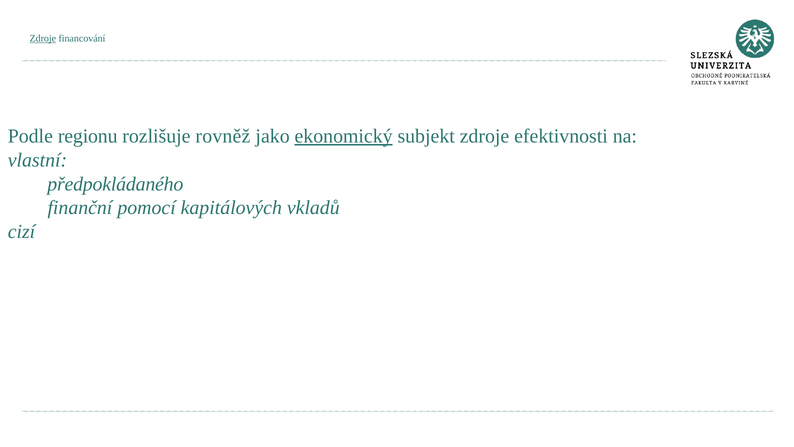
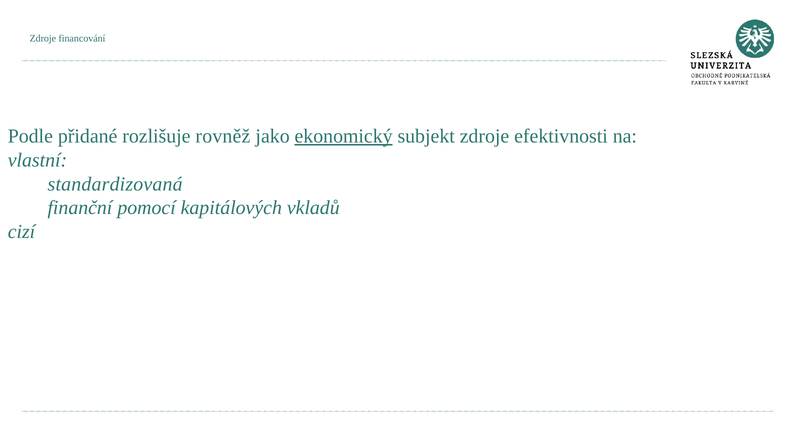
Zdroje underline: present -> none (43, 38)
regionu: regionu -> přidané (88, 136)
předpokládaného: předpokládaného -> standardizovaná (115, 184)
